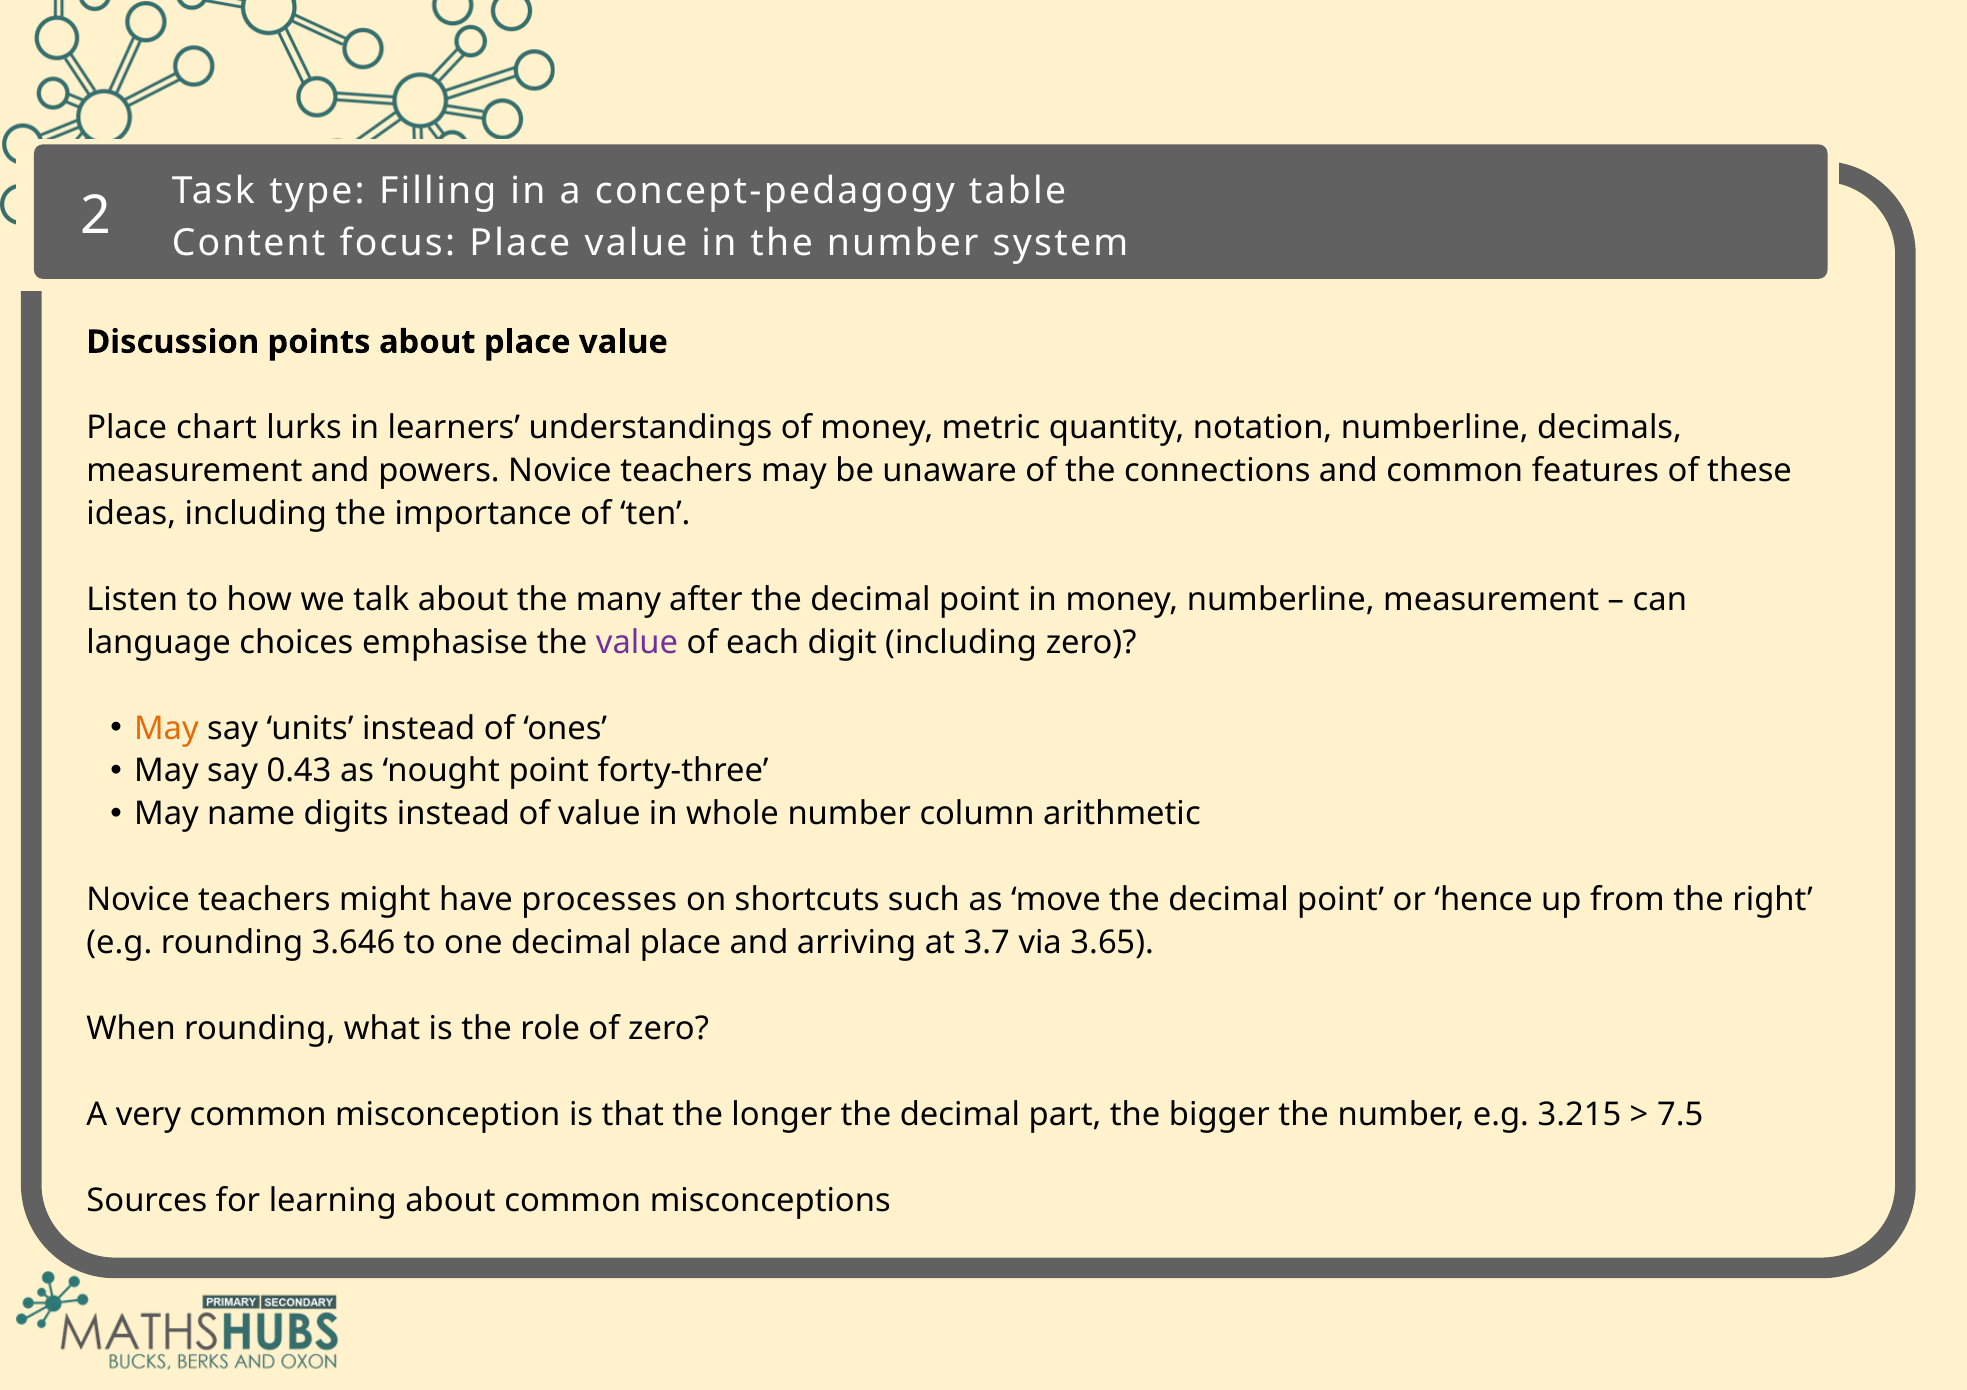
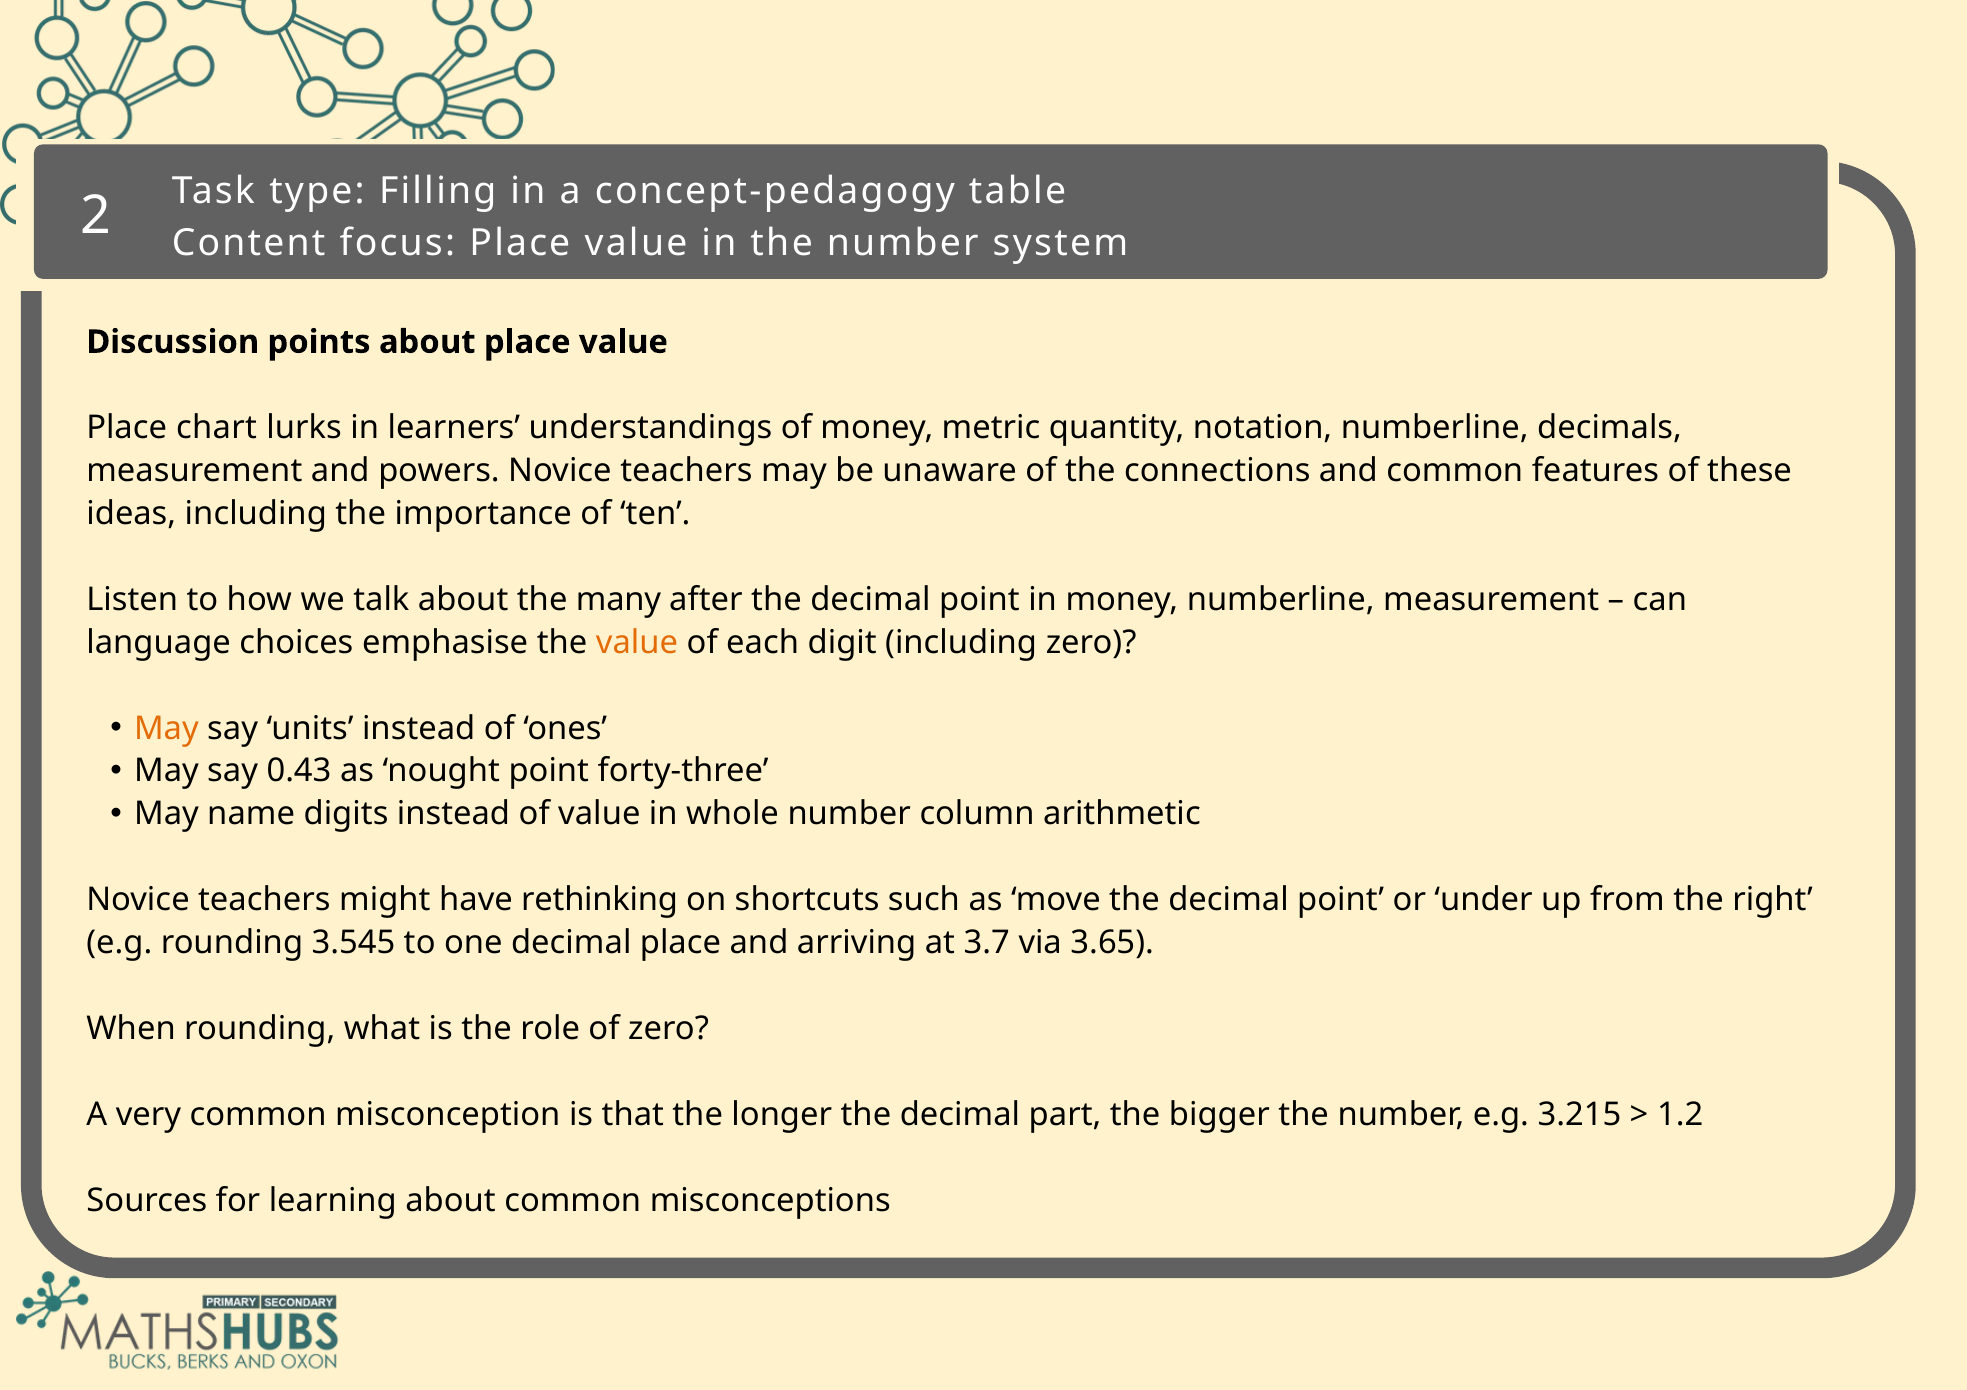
value colour: purple -> orange (637, 642)
processes: processes -> rethinking (600, 900)
hence: hence -> under (1484, 900)
3.646: 3.646 -> 3.545 (353, 943)
7.5: 7.5 -> 1.2 (1680, 1114)
